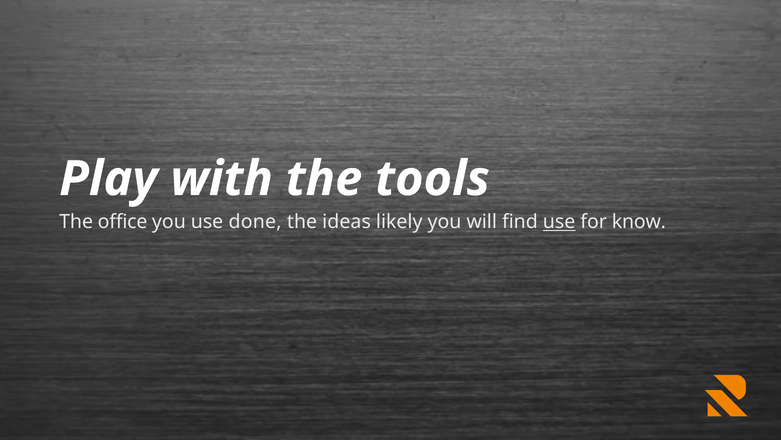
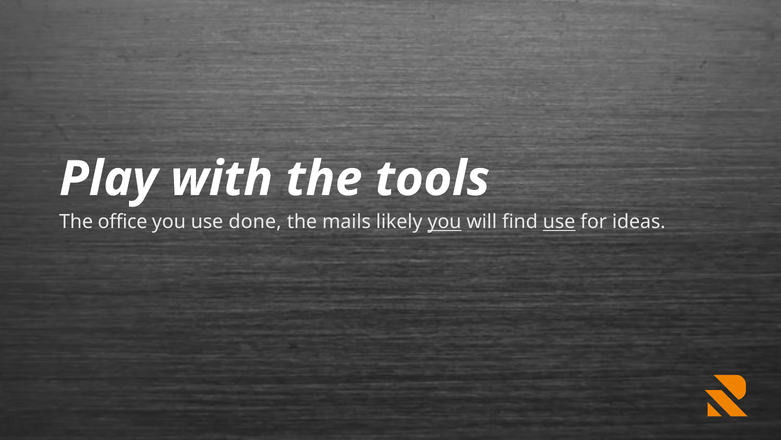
ideas: ideas -> mails (347, 222)
you underline: none -> present (444, 222)
know: know -> ideas (639, 222)
